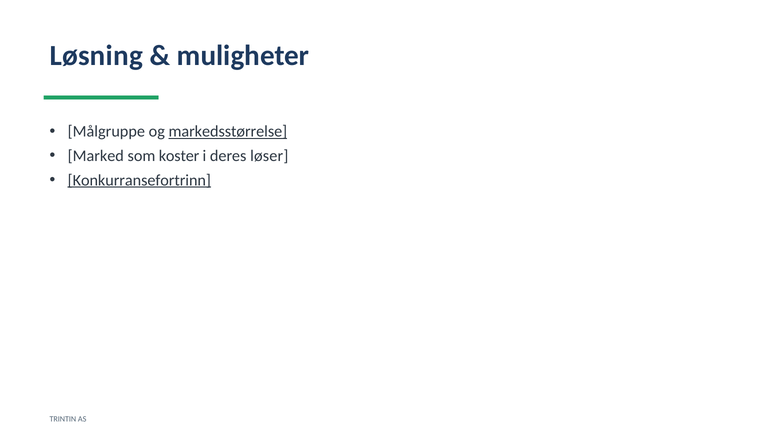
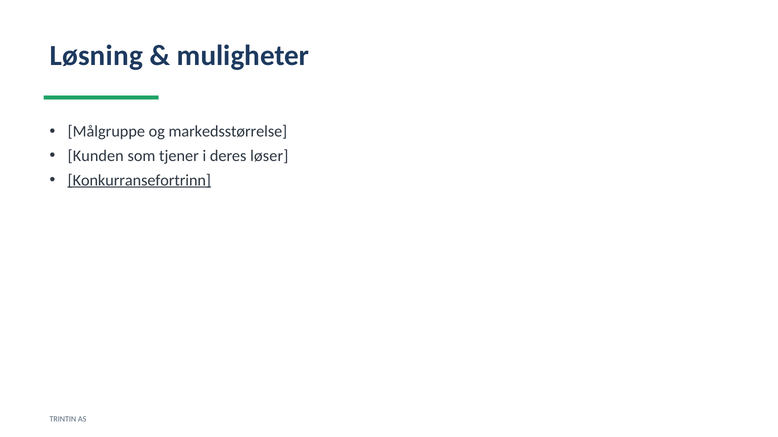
markedsstørrelse underline: present -> none (228, 132)
Marked: Marked -> Kunden (96, 156)
koster: koster -> tjener (179, 156)
